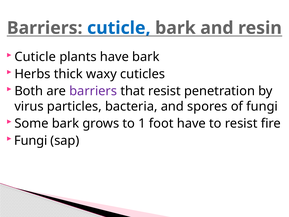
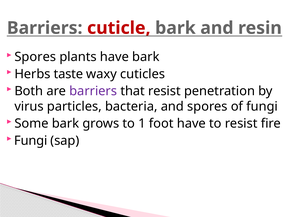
cuticle colour: blue -> red (119, 28)
Cuticle: Cuticle -> Spores (35, 57)
thick: thick -> taste (68, 74)
